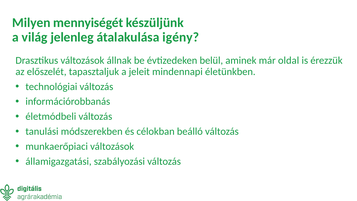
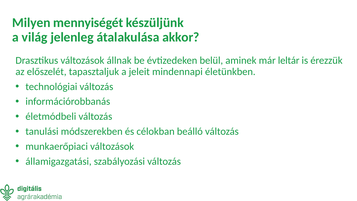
igény: igény -> akkor (181, 37)
oldal: oldal -> leltár (289, 60)
